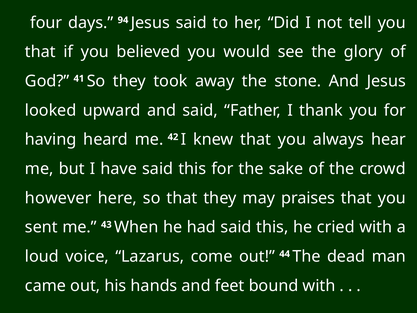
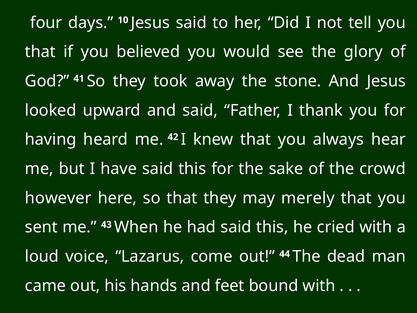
94: 94 -> 10 (123, 20)
praises: praises -> merely (308, 198)
